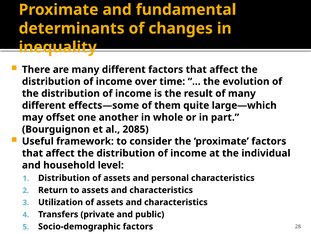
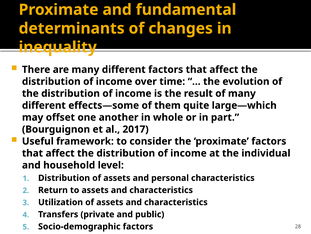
2085: 2085 -> 2017 (136, 129)
